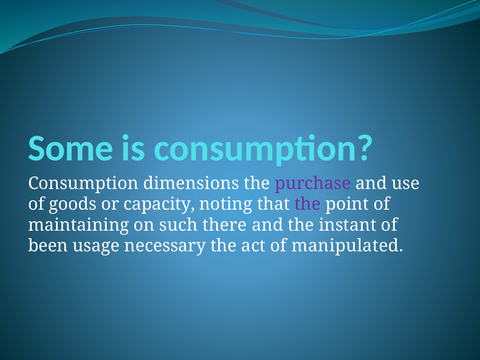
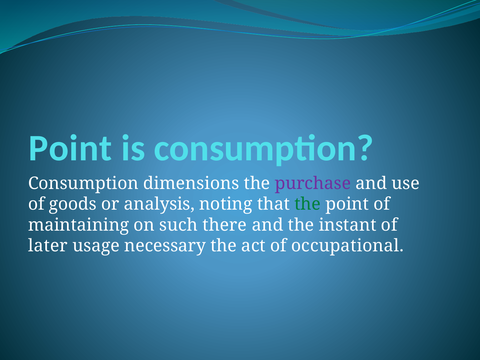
Some: Some -> Point (70, 148)
capacity: capacity -> analysis (159, 204)
the colour: purple -> green (308, 204)
been: been -> later (48, 246)
manipulated: manipulated -> occupational (347, 246)
